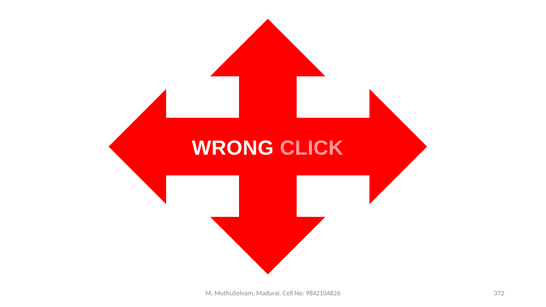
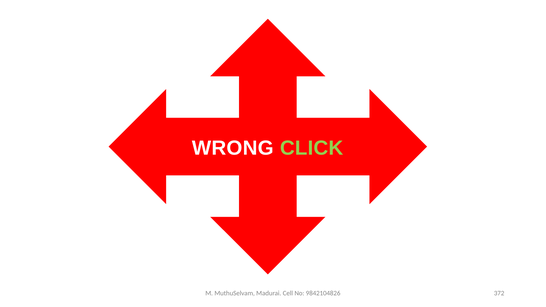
CLICK colour: pink -> light green (312, 148)
